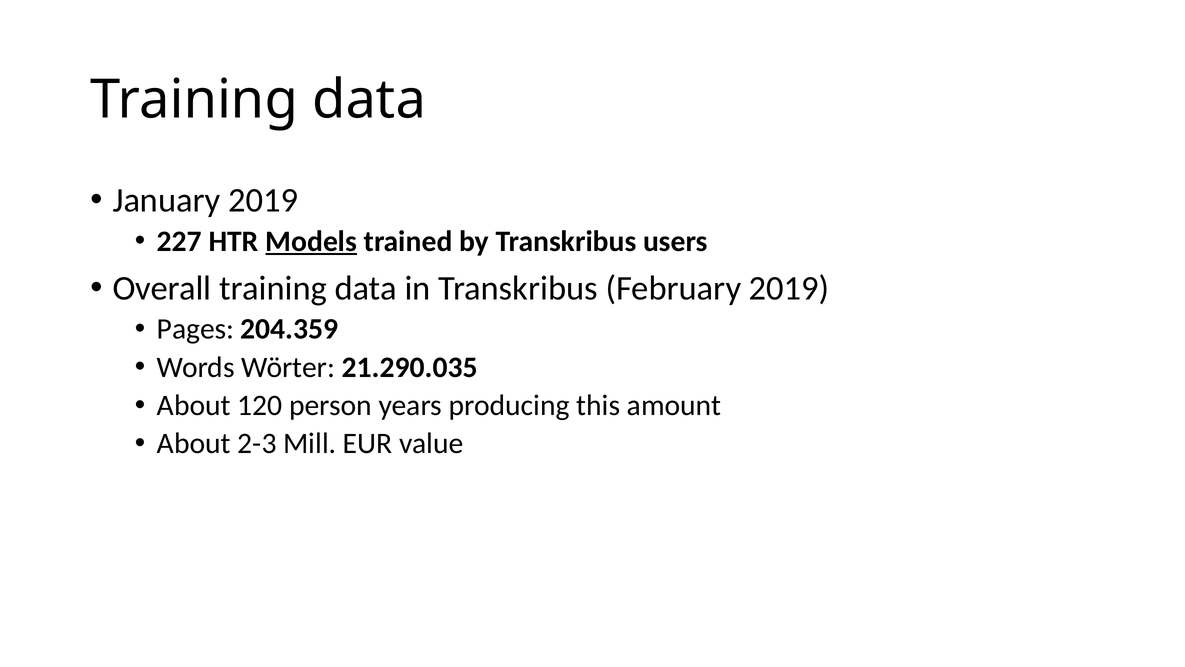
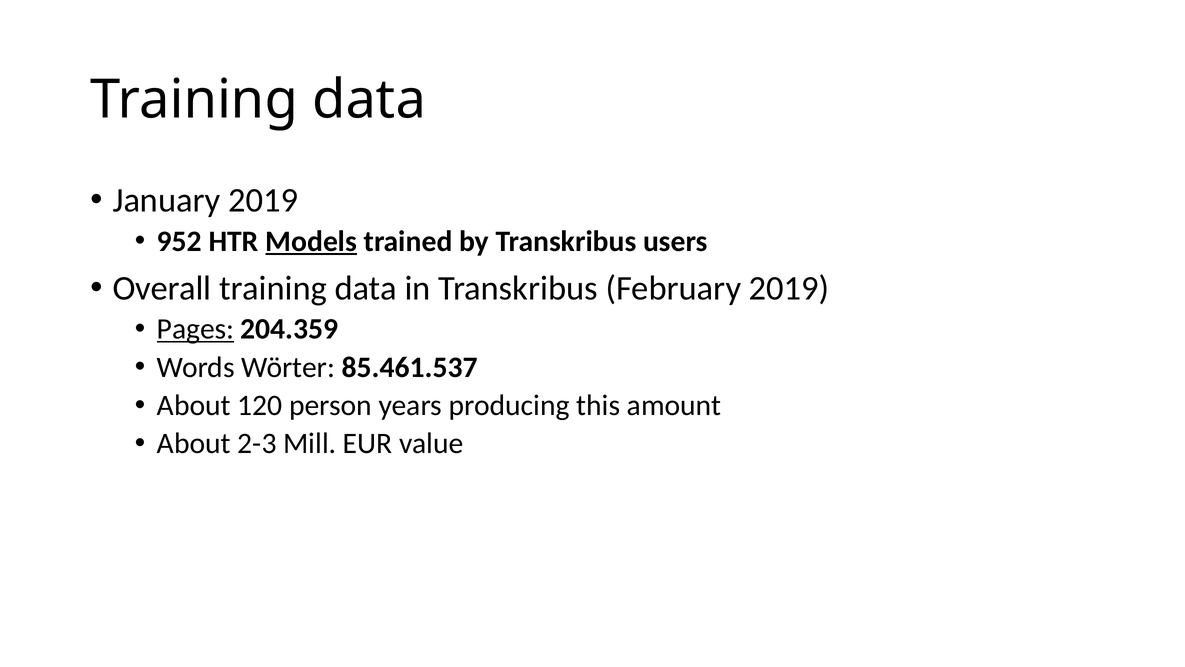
227: 227 -> 952 (179, 241)
Pages underline: none -> present (195, 329)
21.290.035: 21.290.035 -> 85.461.537 (410, 367)
